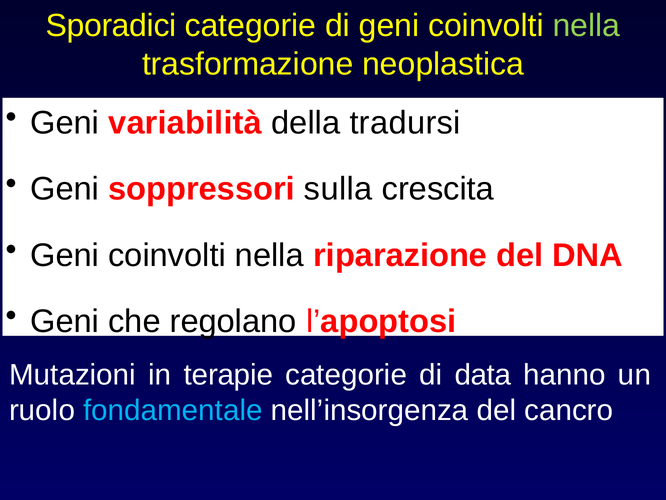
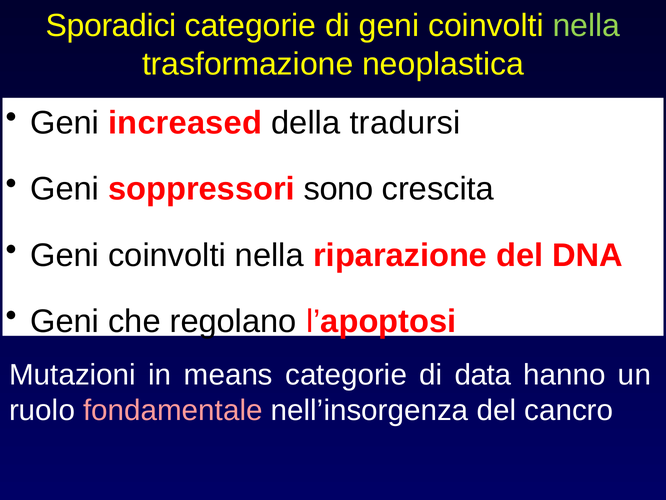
variabilità: variabilità -> increased (185, 123)
sulla: sulla -> sono (339, 189)
terapie: terapie -> means (228, 374)
fondamentale colour: light blue -> pink (173, 410)
